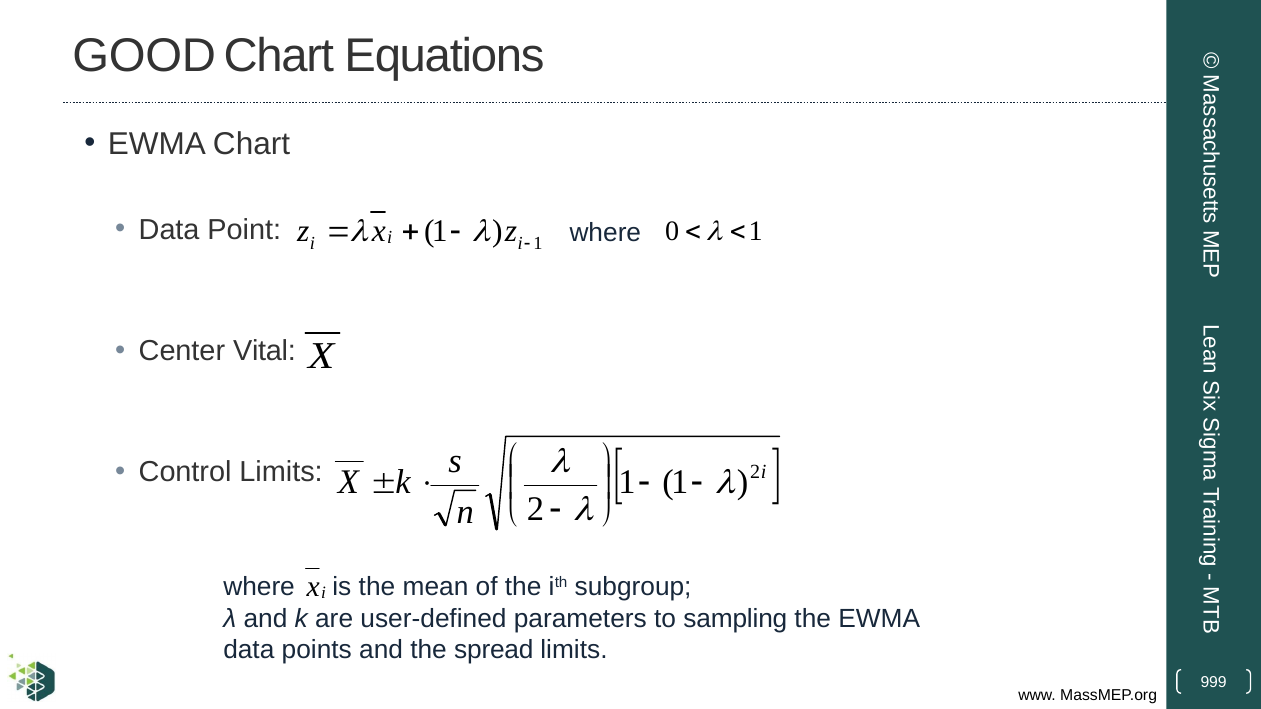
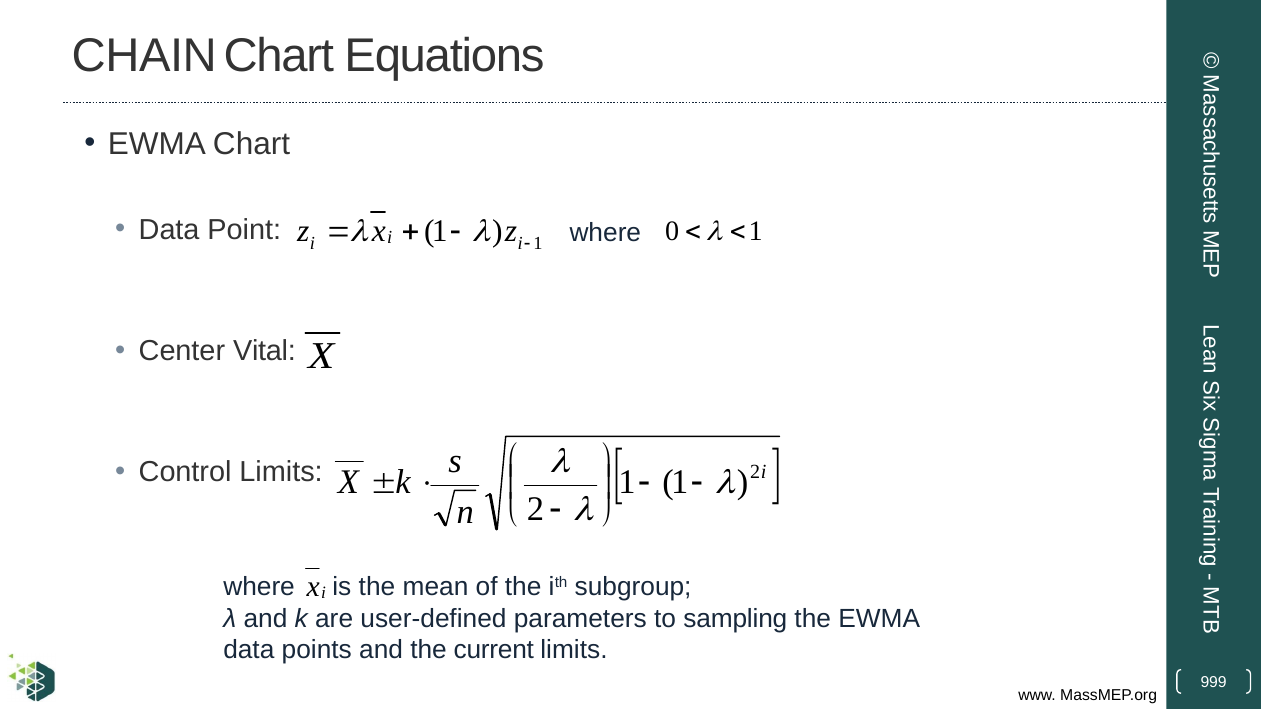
GOOD: GOOD -> CHAIN (144, 56)
spread: spread -> current (494, 650)
